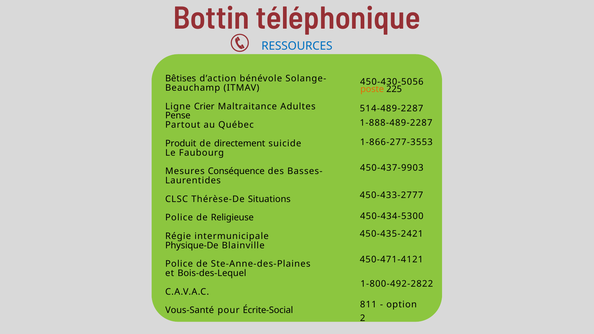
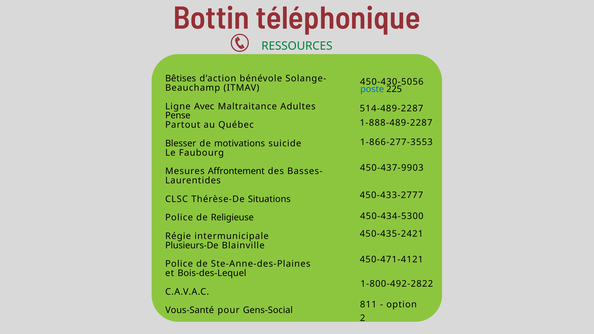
RESSOURCES colour: blue -> green (297, 46)
poste colour: orange -> blue (372, 89)
Crier: Crier -> Avec (204, 106)
Produit: Produit -> Blesser (181, 143)
directement: directement -> motivations (240, 143)
Conséquence: Conséquence -> Affrontement (236, 171)
Physique-De: Physique-De -> Plusieurs-De (192, 245)
Écrite-Social: Écrite-Social -> Gens-Social (268, 310)
